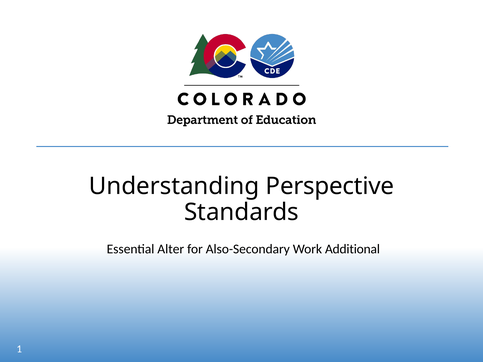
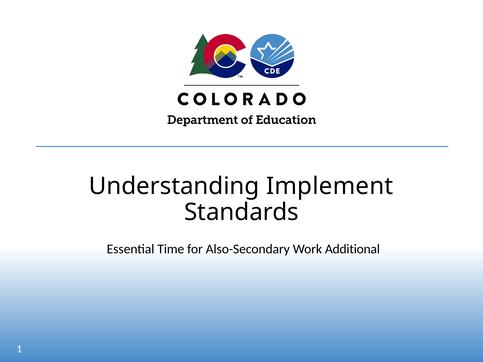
Perspective: Perspective -> Implement (330, 186)
Alter: Alter -> Time (171, 249)
